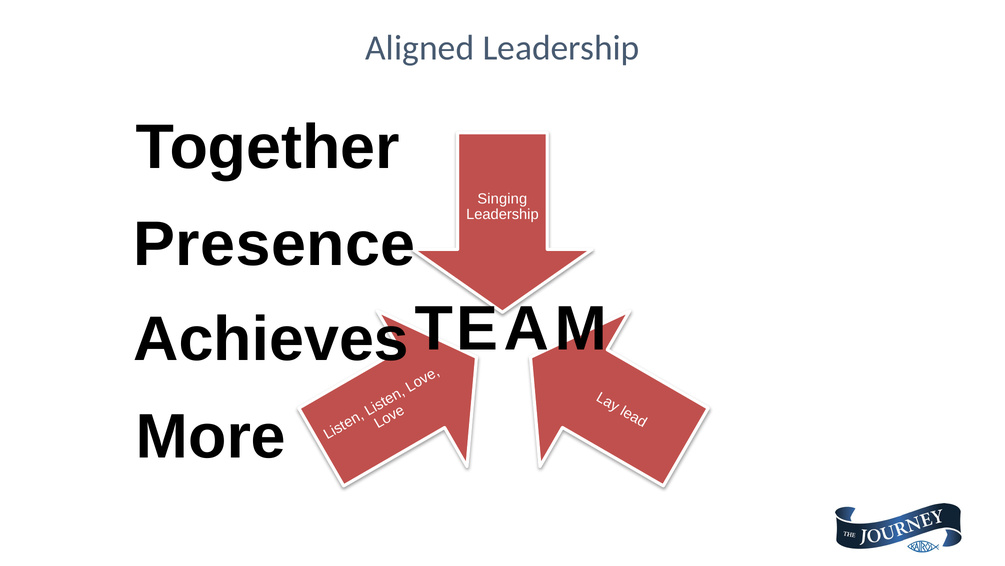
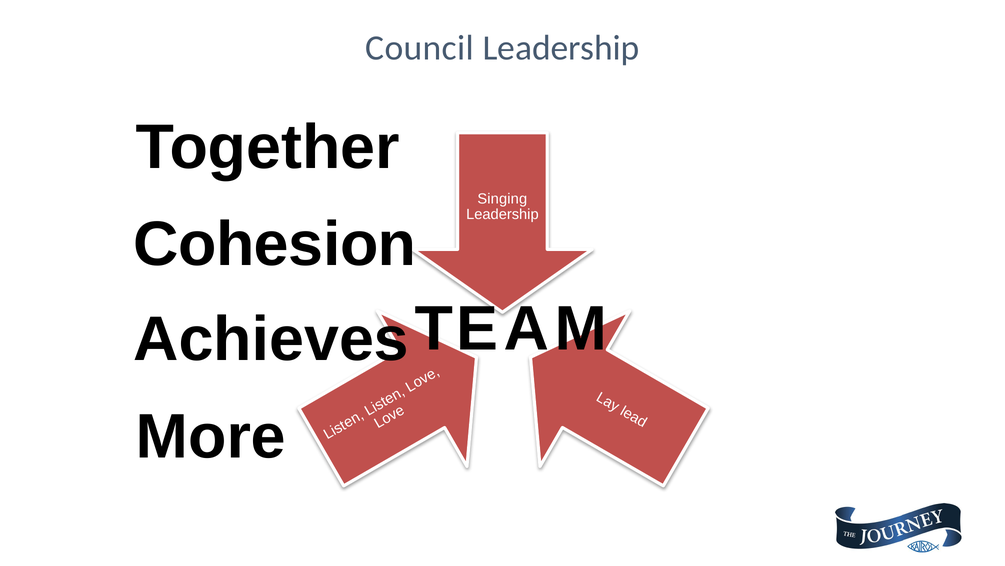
Aligned: Aligned -> Council (420, 48)
Presence: Presence -> Cohesion (275, 244)
